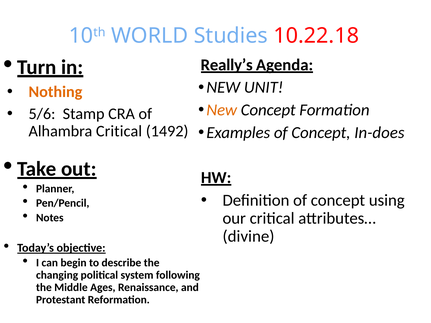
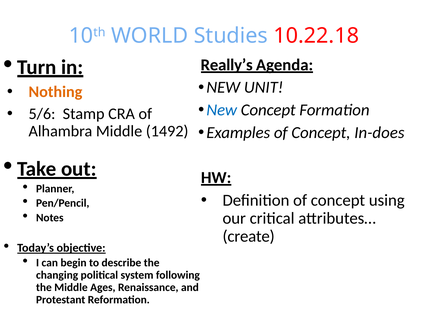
New colour: orange -> blue (222, 110)
Alhambra Critical: Critical -> Middle (119, 131)
divine: divine -> create (249, 236)
